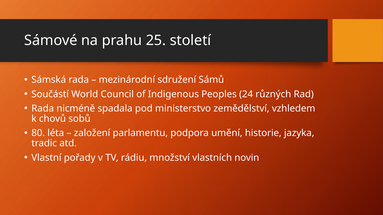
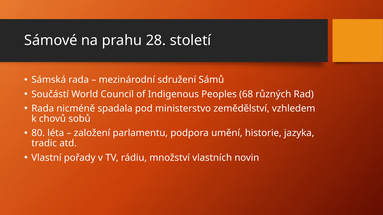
25: 25 -> 28 (156, 41)
24: 24 -> 68 (246, 94)
